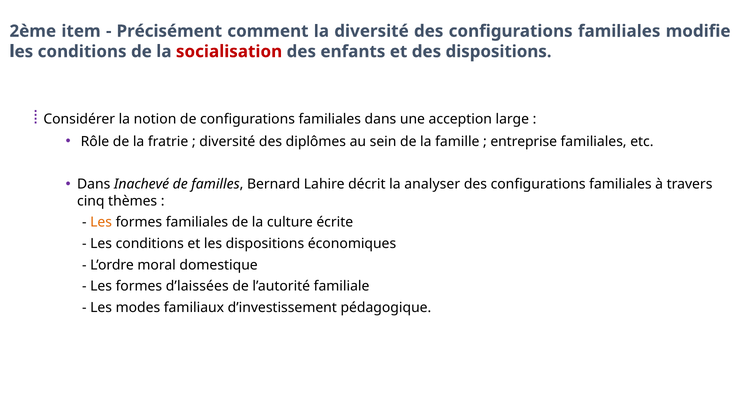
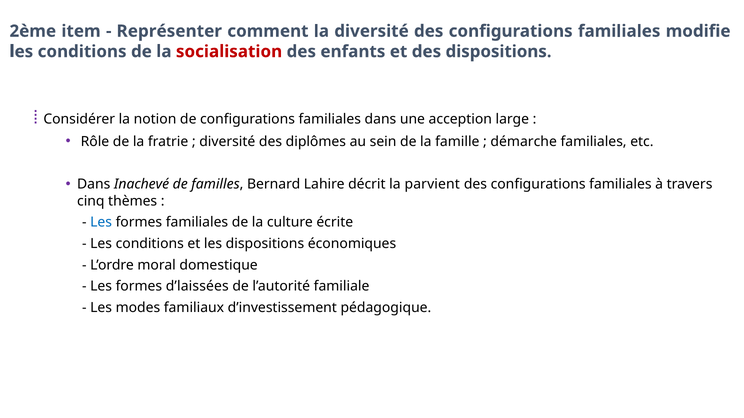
Précisément: Précisément -> Représenter (169, 31)
entreprise: entreprise -> démarche (524, 142)
analyser: analyser -> parvient (432, 184)
Les colour: orange -> blue (101, 223)
